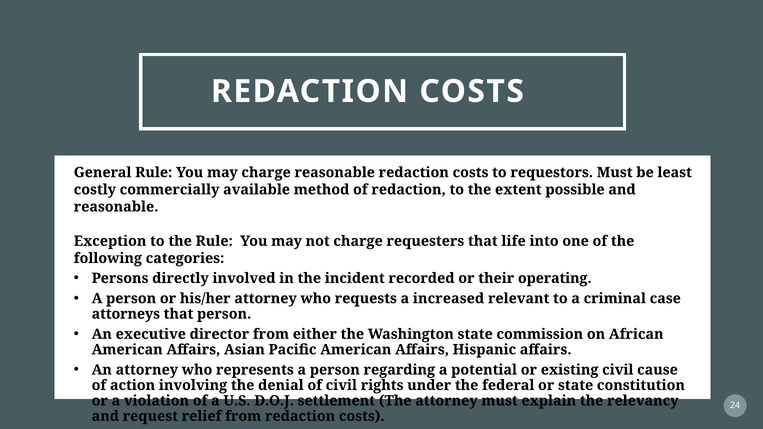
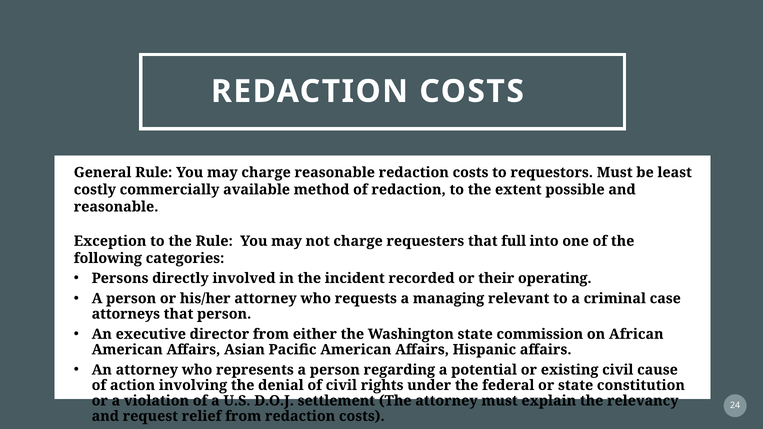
life: life -> full (514, 241)
increased: increased -> managing (449, 299)
